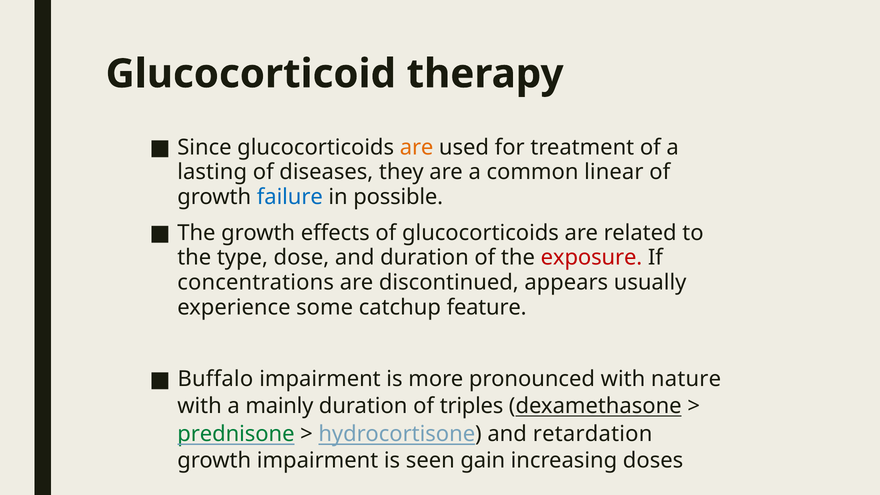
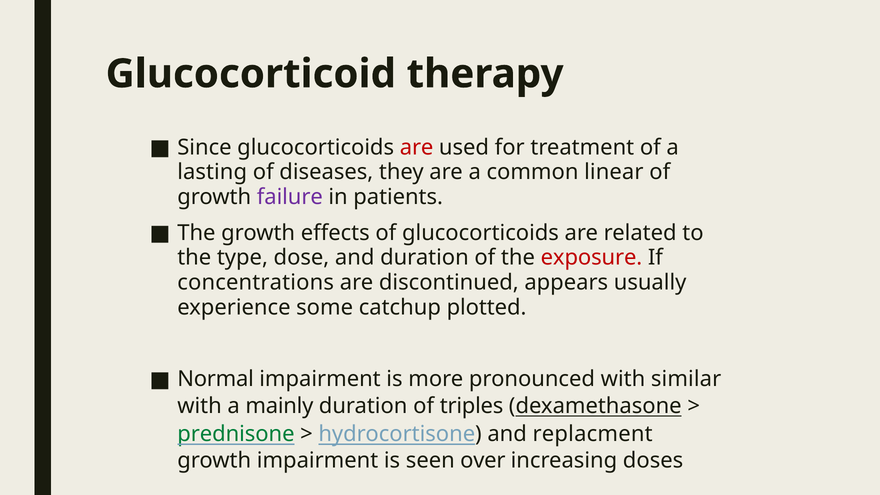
are colour: orange -> red (417, 147)
failure colour: blue -> purple (290, 197)
possible: possible -> patients (398, 197)
feature: feature -> plotted (487, 307)
Buffalo: Buffalo -> Normal (216, 379)
nature: nature -> similar (686, 379)
retardation: retardation -> replacment (593, 434)
gain: gain -> over (483, 460)
